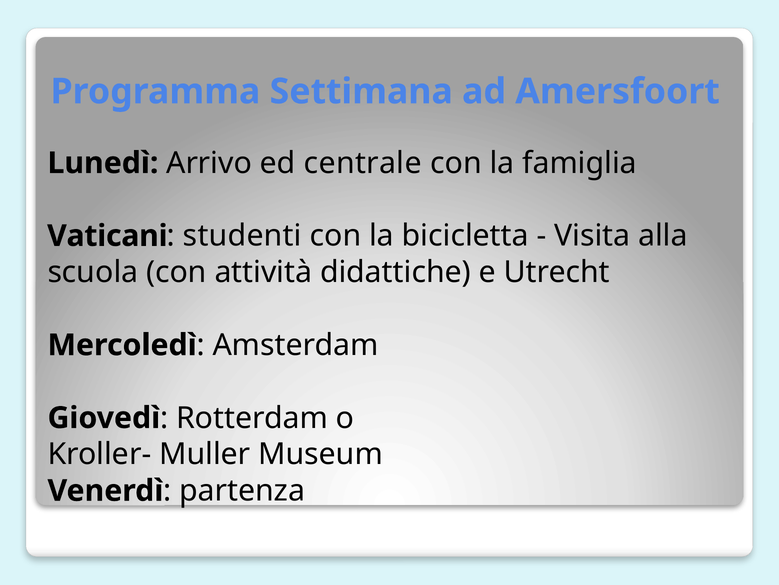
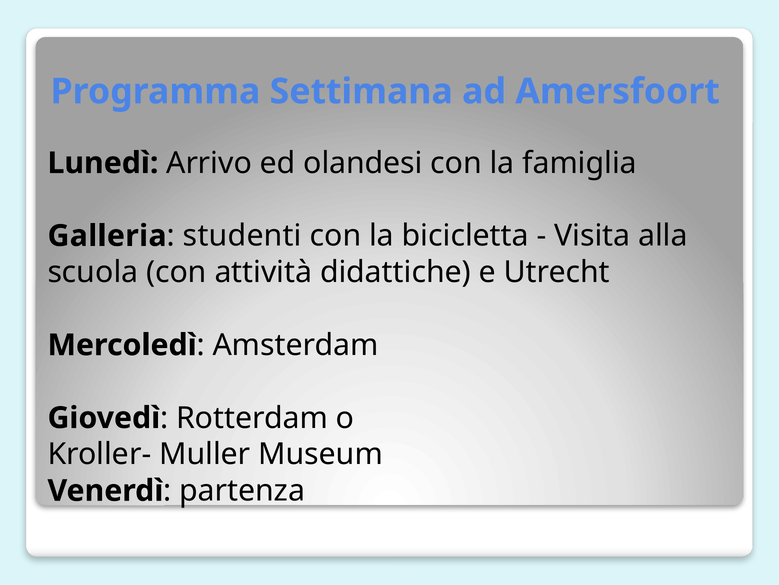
centrale: centrale -> olandesi (363, 163)
Vaticani: Vaticani -> Galleria (107, 236)
